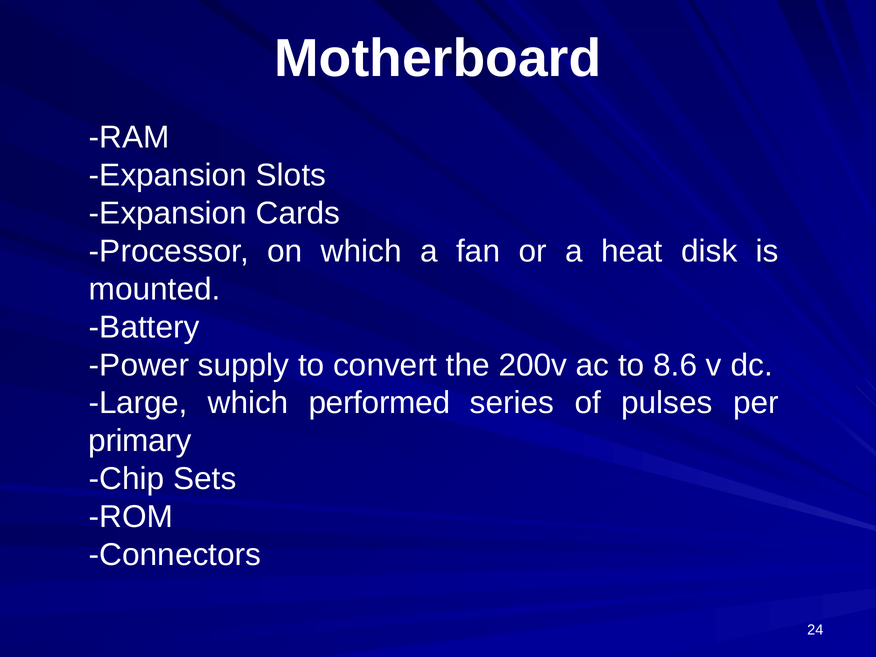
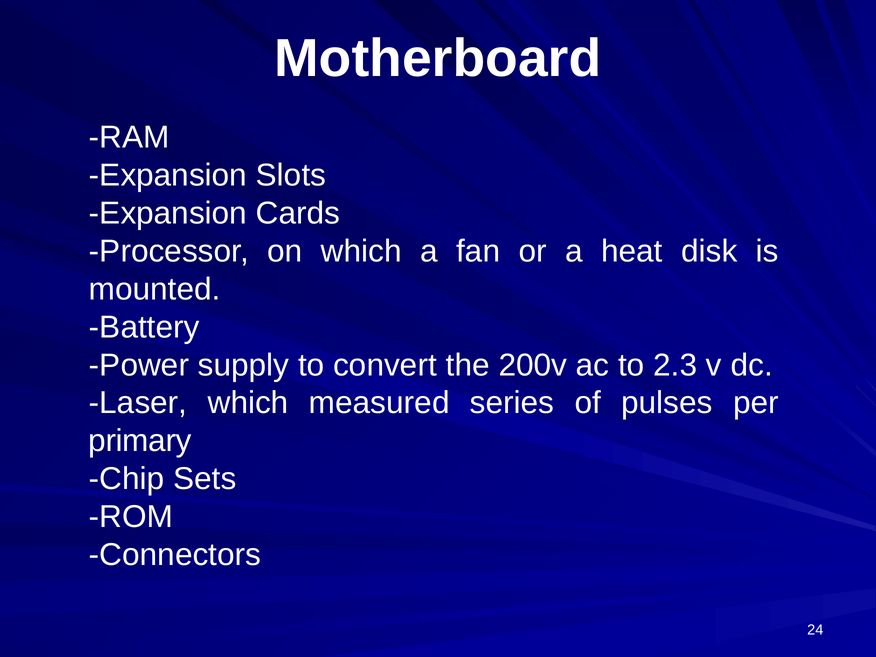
8.6: 8.6 -> 2.3 (675, 365)
Large: Large -> Laser (138, 403)
performed: performed -> measured (379, 403)
